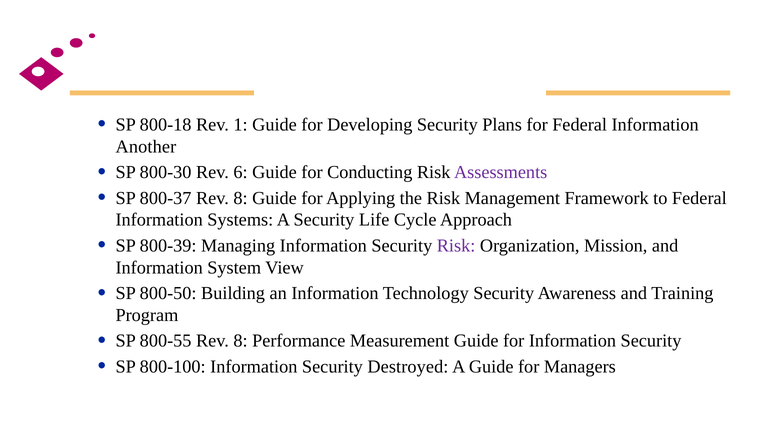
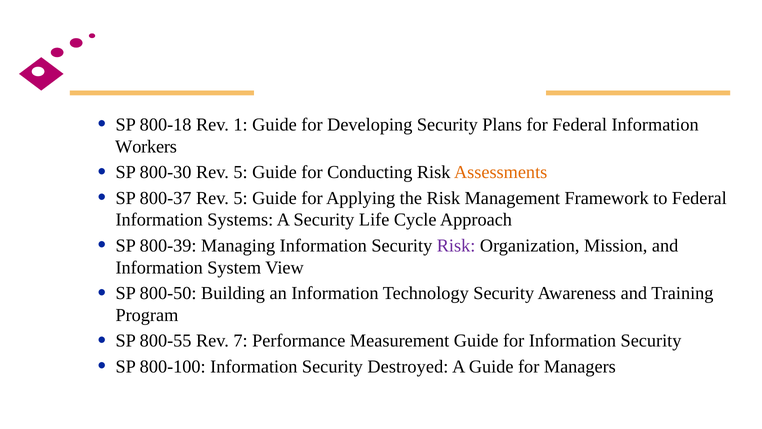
Another: Another -> Workers (146, 146)
800-30 Rev 6: 6 -> 5 (241, 172)
Assessments colour: purple -> orange (501, 172)
800-37 Rev 8: 8 -> 5 (241, 198)
800-55 Rev 8: 8 -> 7 (241, 341)
